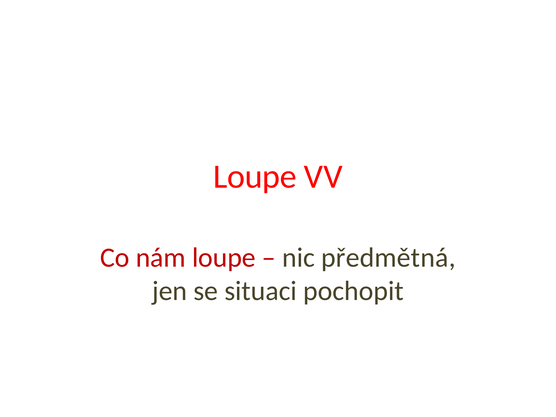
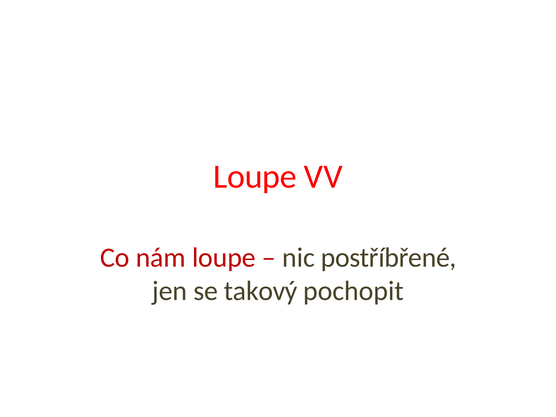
předmětná: předmětná -> postříbřené (389, 258)
situaci: situaci -> takový (261, 291)
